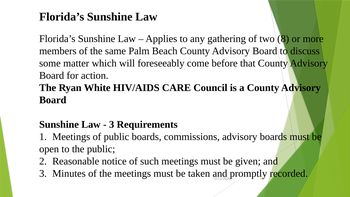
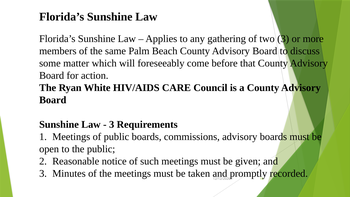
two 8: 8 -> 3 (283, 39)
